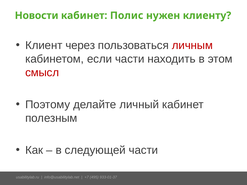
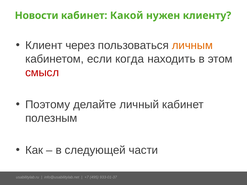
Полис: Полис -> Какой (127, 16)
личным colour: red -> orange (192, 45)
если части: части -> когда (130, 59)
